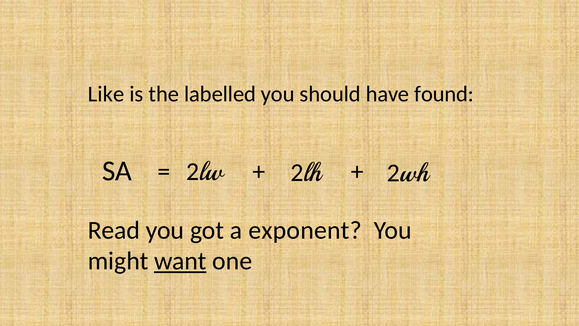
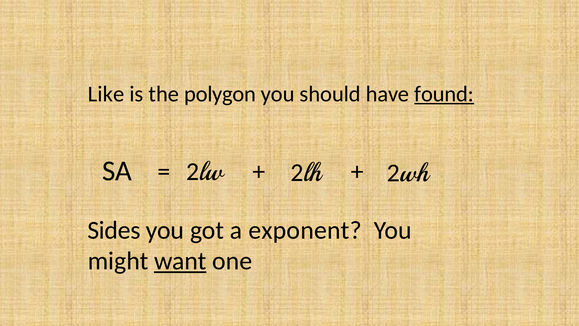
labelled: labelled -> polygon (220, 94)
found underline: none -> present (444, 94)
Read: Read -> Sides (114, 230)
